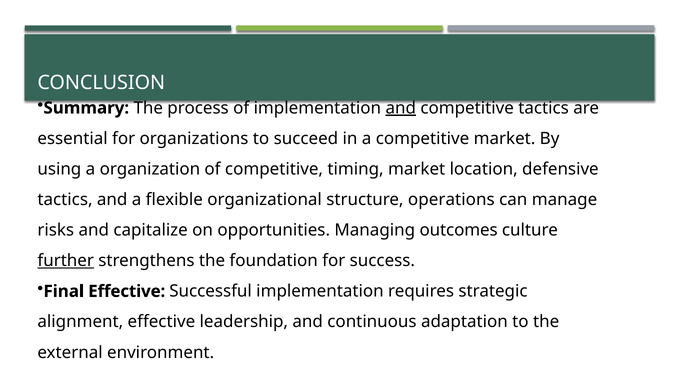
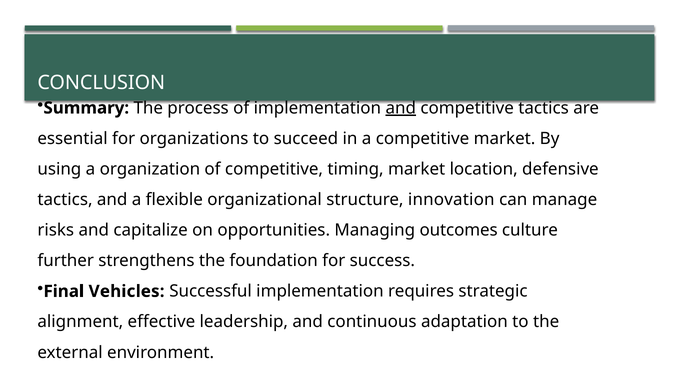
operations: operations -> innovation (451, 200)
further underline: present -> none (66, 261)
Final Effective: Effective -> Vehicles (127, 291)
